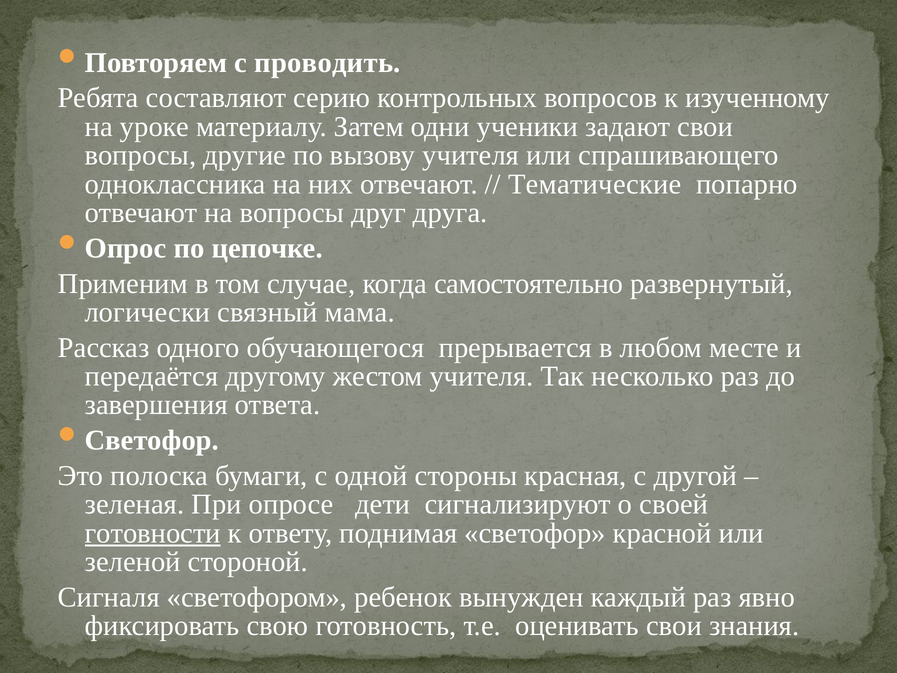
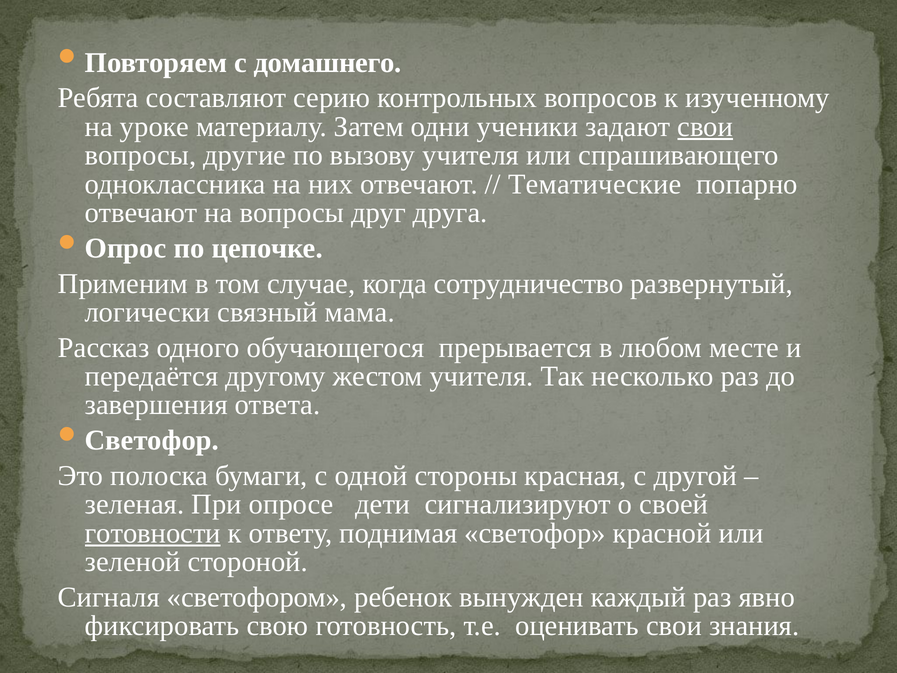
проводить: проводить -> домашнего (328, 63)
свои underline: none -> present (705, 127)
самостоятельно: самостоятельно -> сотрудничество (529, 283)
